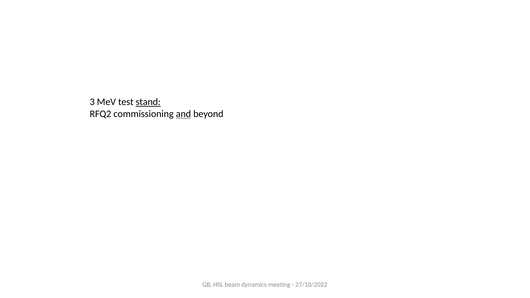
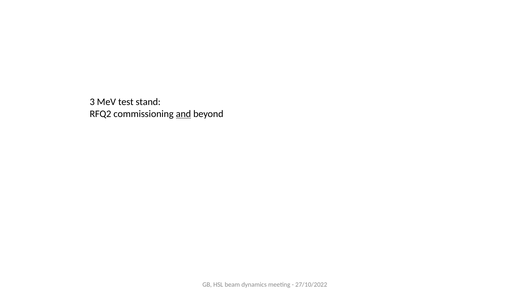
stand underline: present -> none (148, 102)
